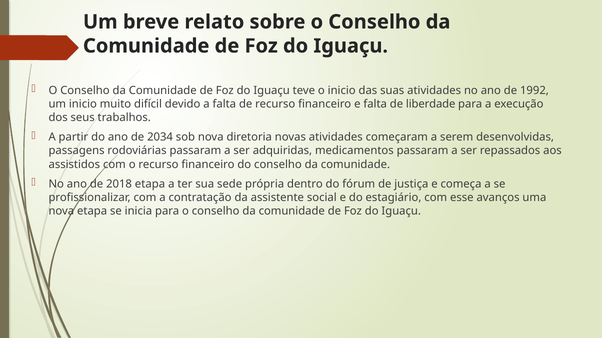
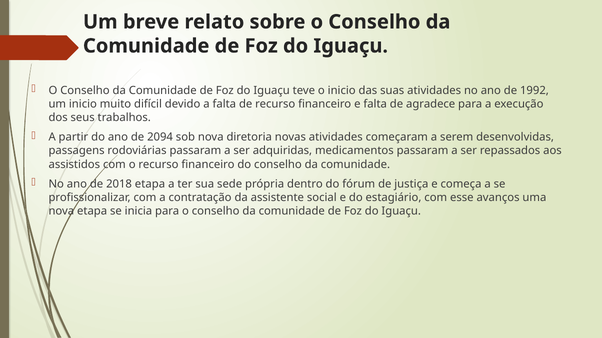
liberdade: liberdade -> agradece (431, 104)
2034: 2034 -> 2094 (160, 138)
